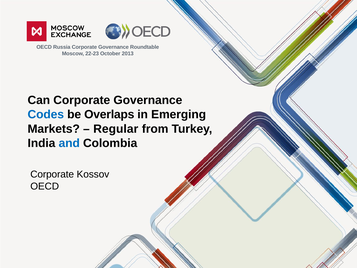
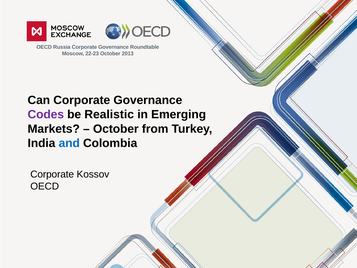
Codes colour: blue -> purple (46, 114)
Overlaps: Overlaps -> Realistic (109, 114)
Regular: Regular -> October (116, 129)
